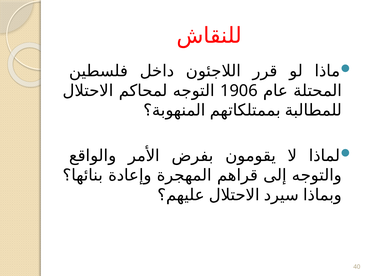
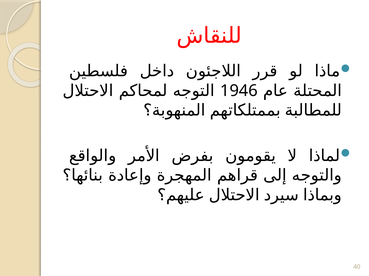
1906: 1906 -> 1946 (239, 91)
